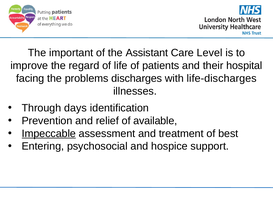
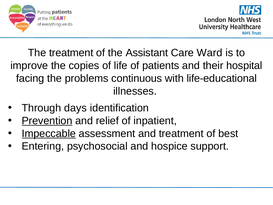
The important: important -> treatment (71, 53)
Level: Level -> Ward (210, 53)
regard: regard -> copies (84, 66)
discharges: discharges -> continuous (137, 78)
life-discharges: life-discharges -> life-educational (222, 78)
Prevention underline: none -> present (47, 121)
available: available -> inpatient (155, 121)
